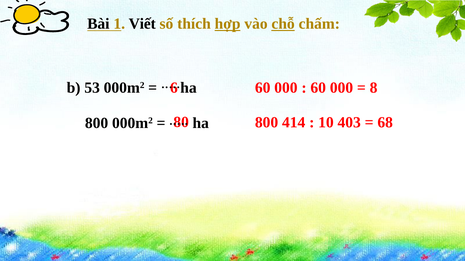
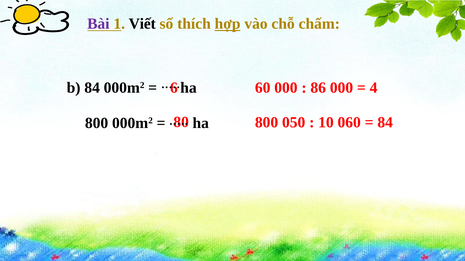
Bài colour: black -> purple (98, 24)
chỗ underline: present -> none (283, 24)
b 53: 53 -> 84 (92, 88)
60: 60 -> 86 (318, 88)
8: 8 -> 4 (374, 88)
414: 414 -> 050 (294, 123)
403: 403 -> 060 (349, 123)
68: 68 -> 84 (385, 123)
